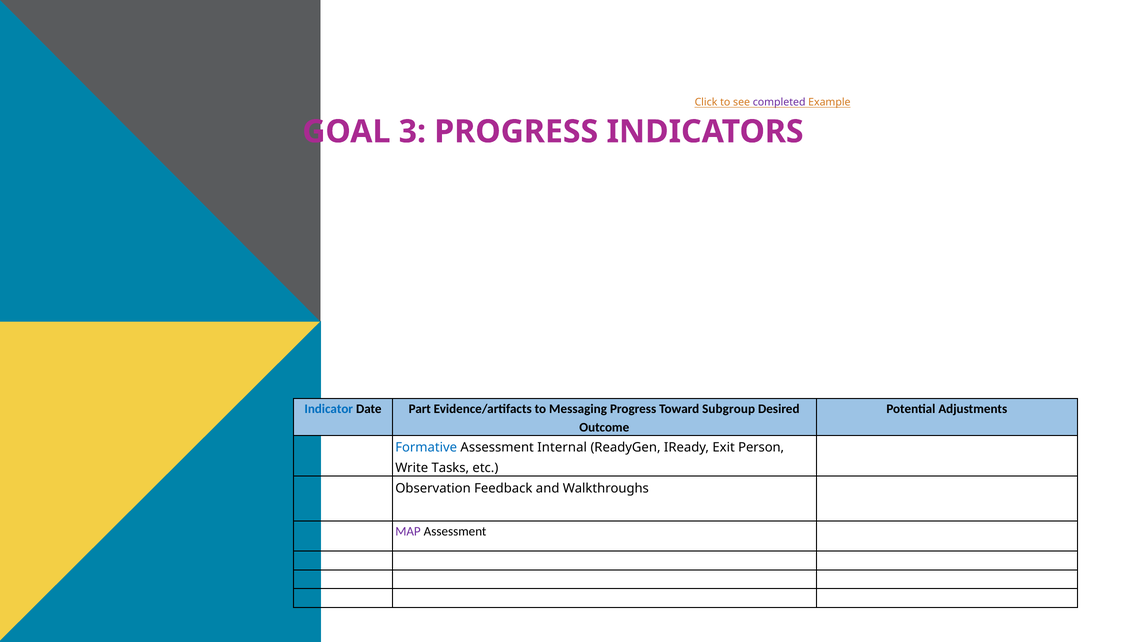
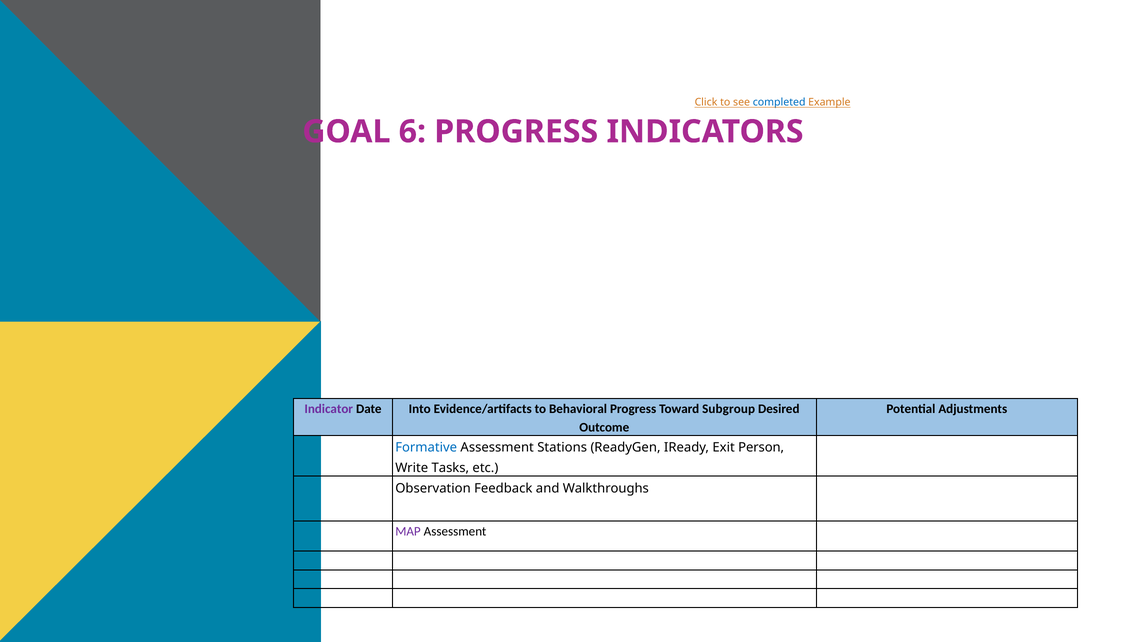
completed colour: purple -> blue (779, 102)
3: 3 -> 6 (412, 132)
Indicator colour: blue -> purple (329, 409)
Part: Part -> Into (420, 409)
Messaging: Messaging -> Behavioral (578, 409)
Internal: Internal -> Stations (562, 448)
